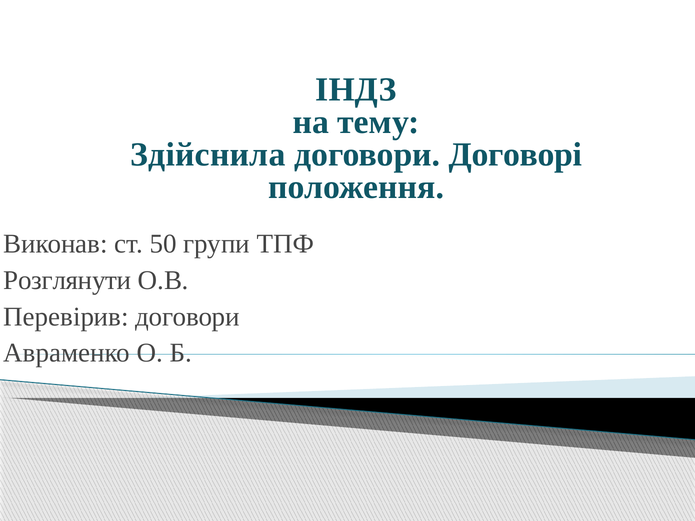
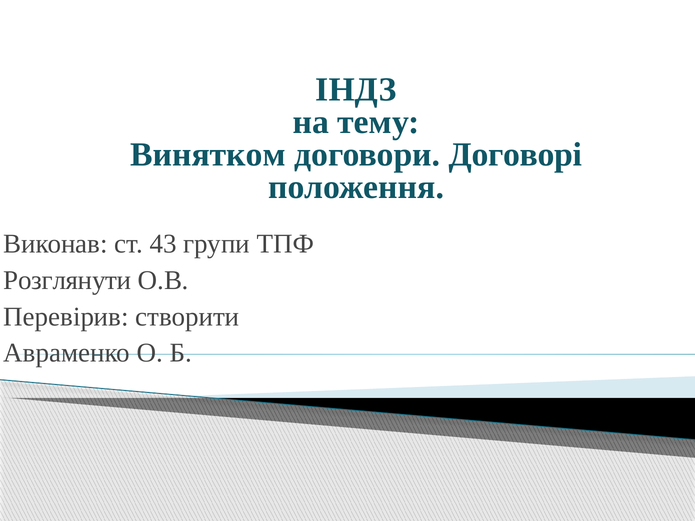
Здійснила: Здійснила -> Винятком (208, 155)
50: 50 -> 43 (163, 244)
Перевірив договори: договори -> створити (187, 317)
